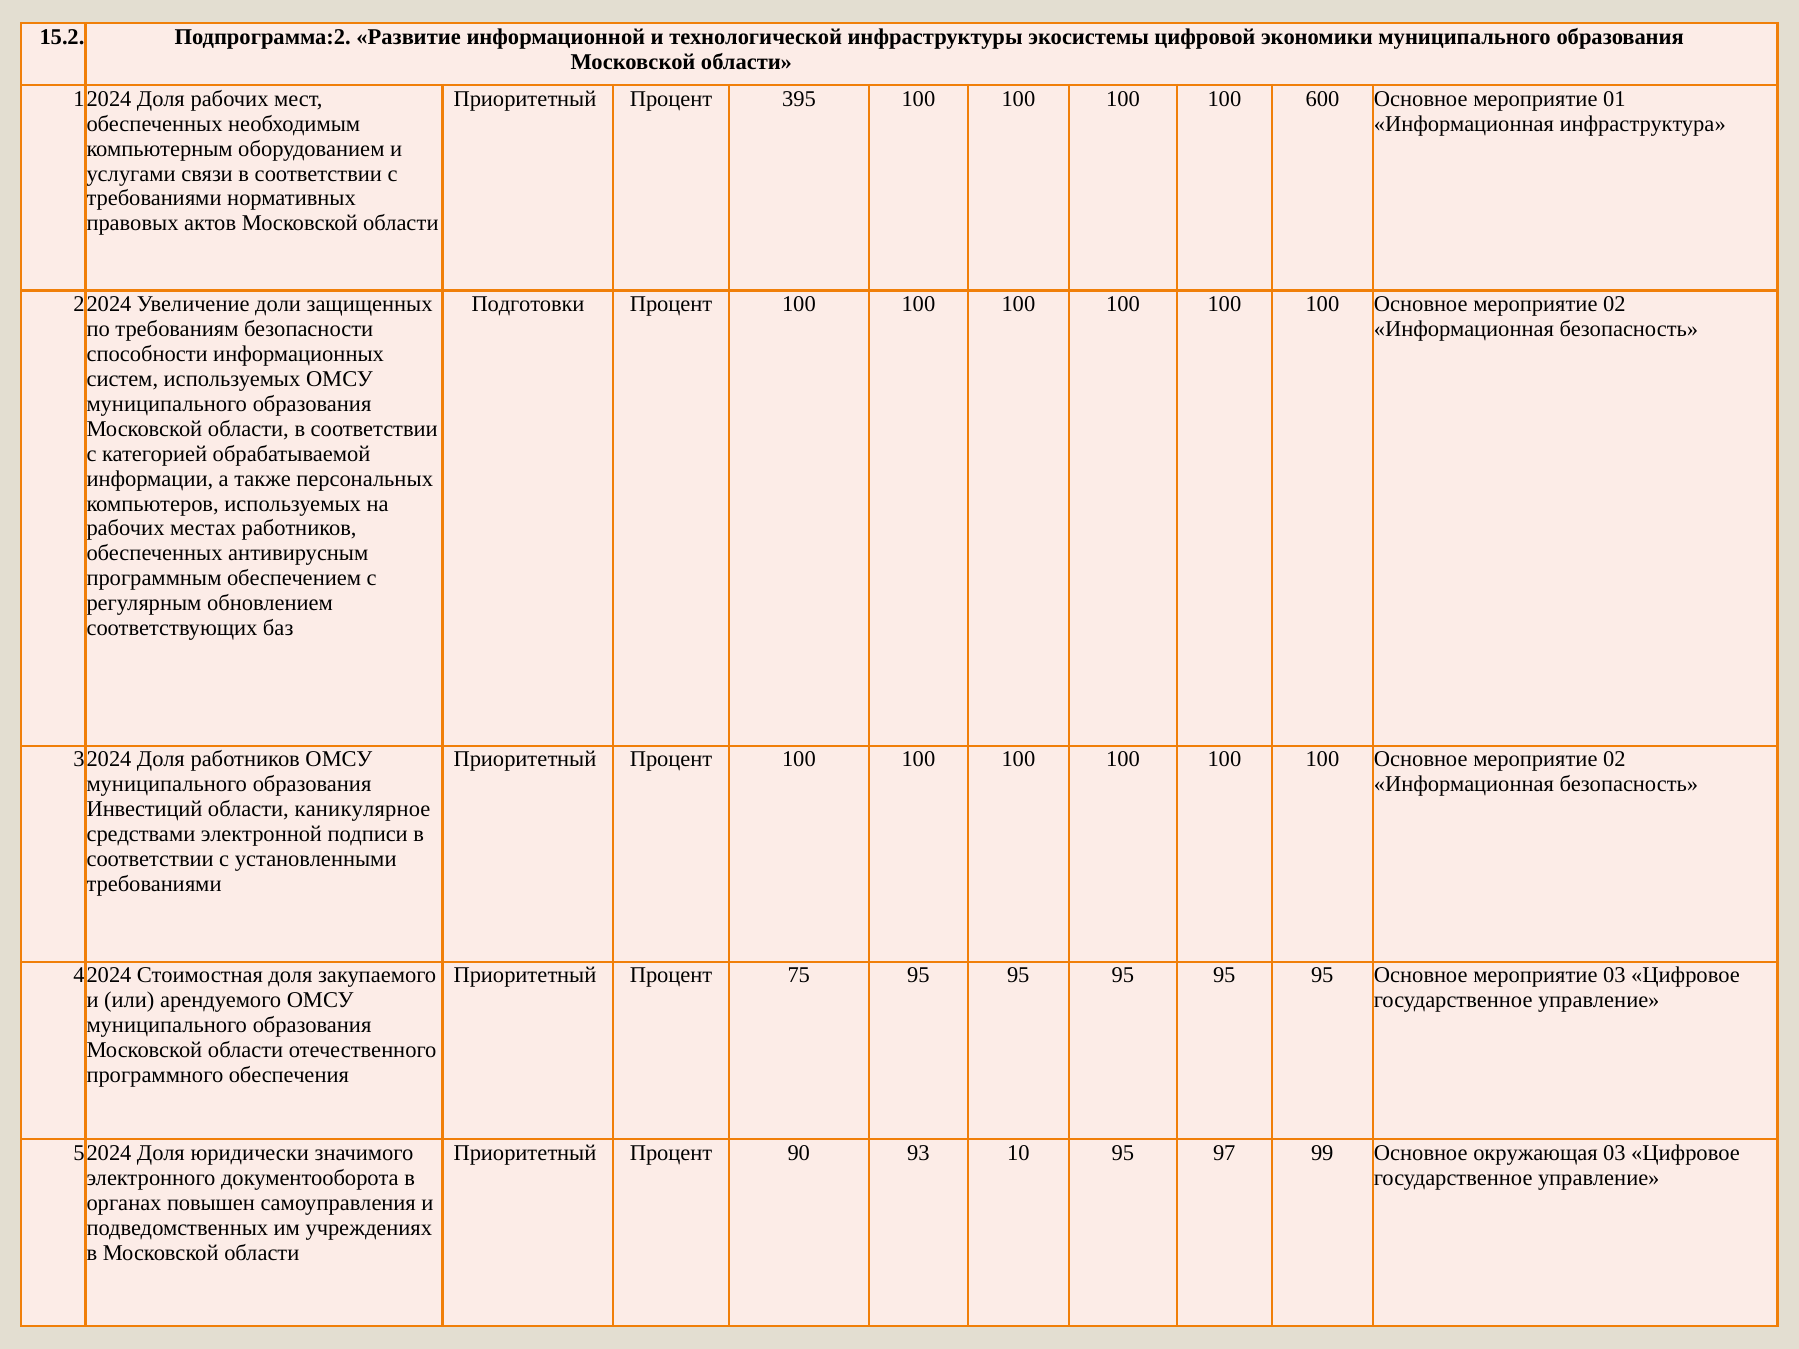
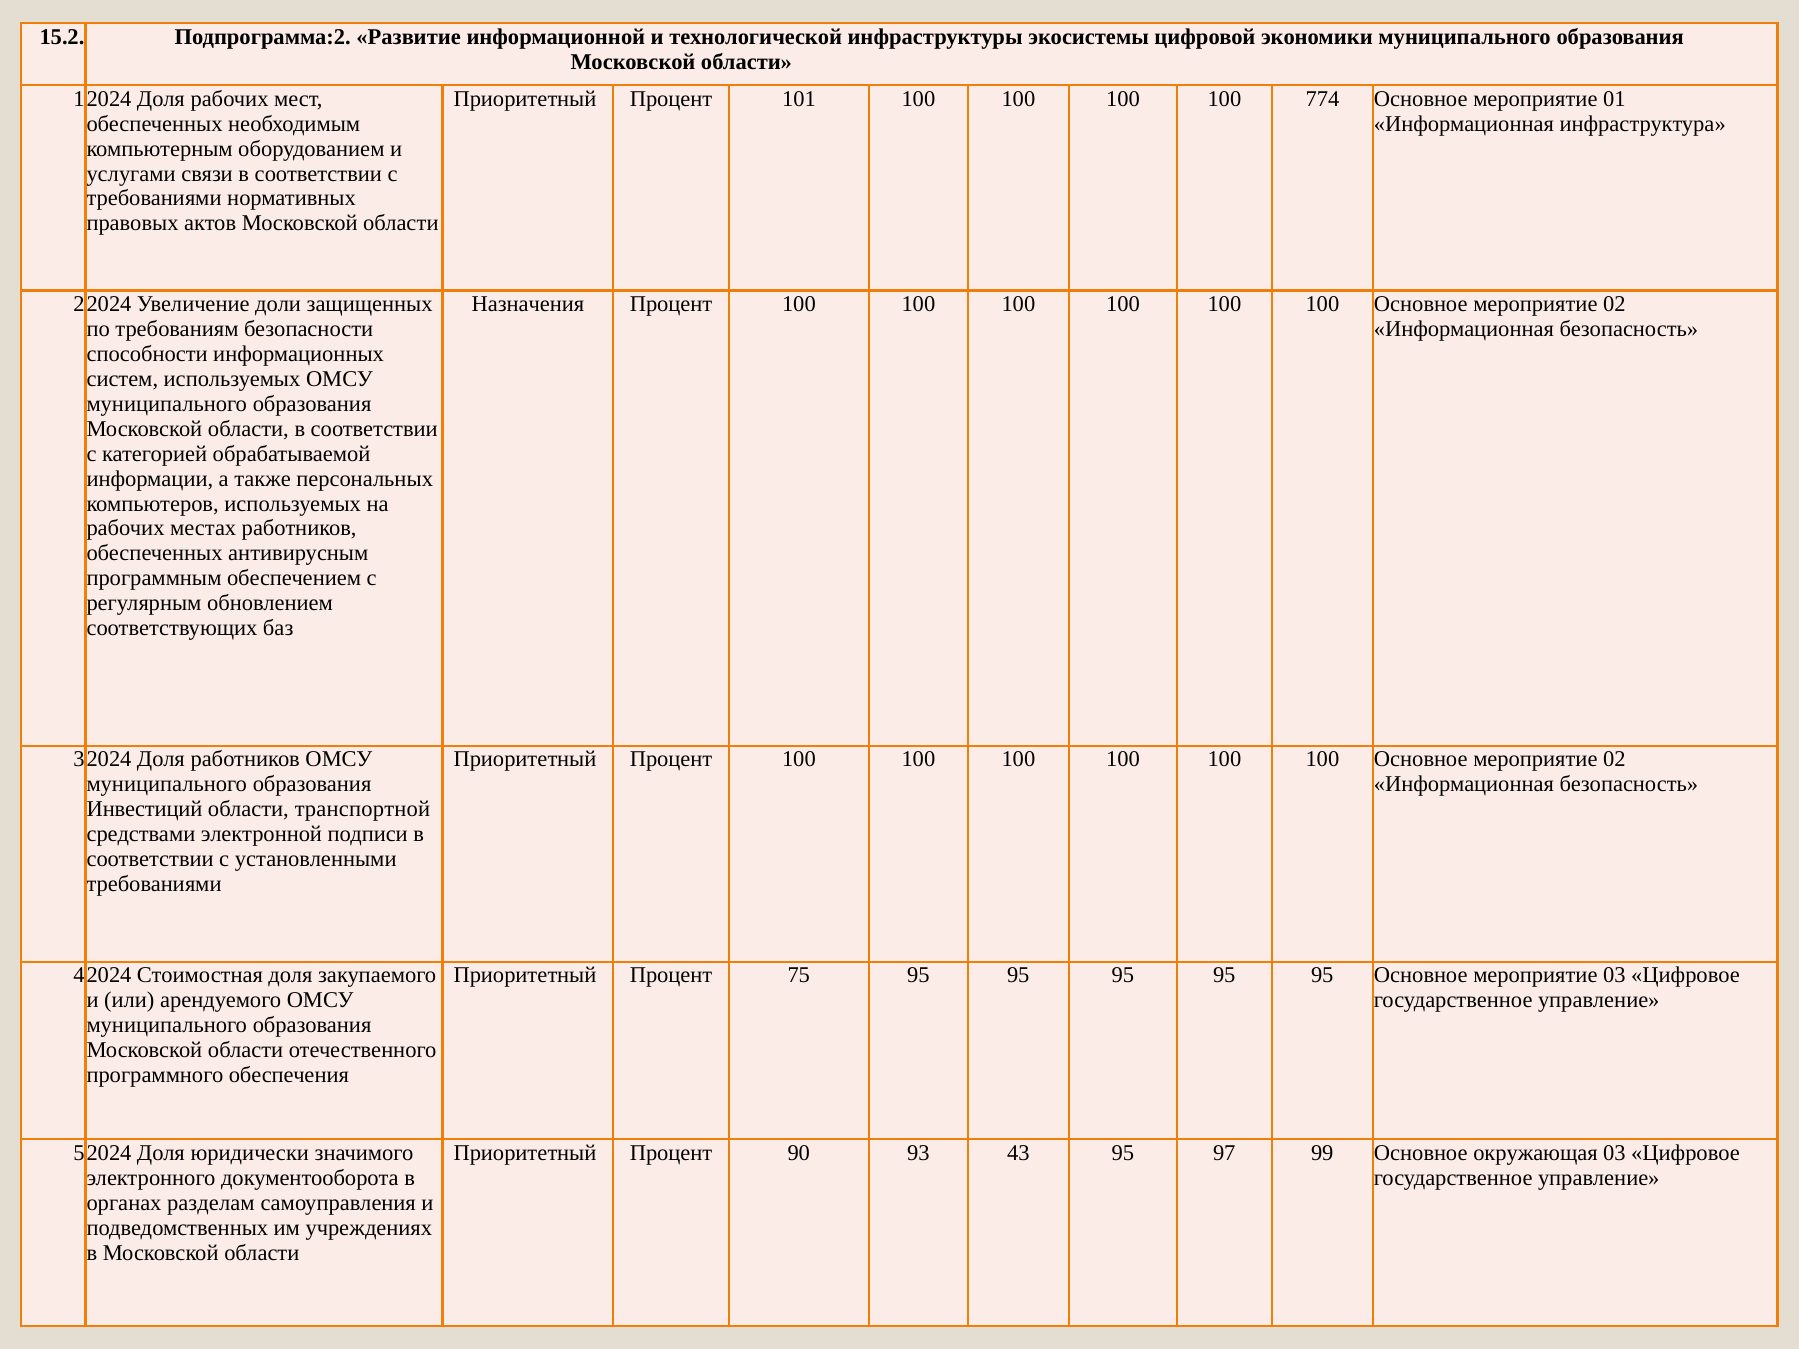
395: 395 -> 101 (799, 99)
600: 600 -> 774 (1322, 99)
Подготовки: Подготовки -> Назначения (528, 304)
каникулярное: каникулярное -> транспортной (362, 810)
10: 10 -> 43 (1018, 1153)
повышен: повышен -> разделам (211, 1203)
